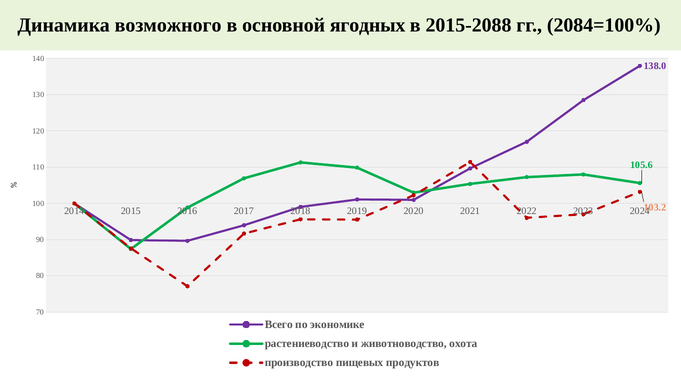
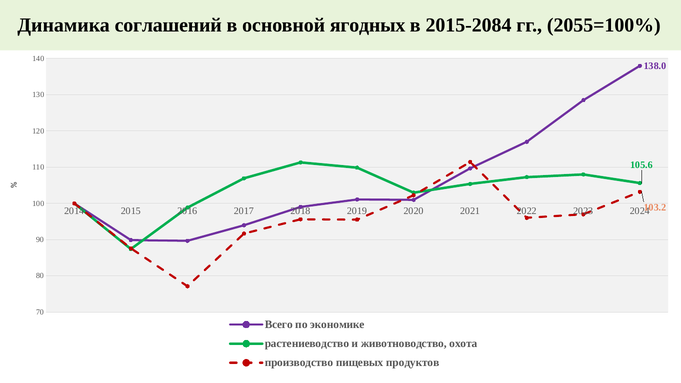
возможного: возможного -> соглашений (168, 25)
2015-2088: 2015-2088 -> 2015-2084 (468, 25)
2084=100%: 2084=100% -> 2055=100% (604, 25)
